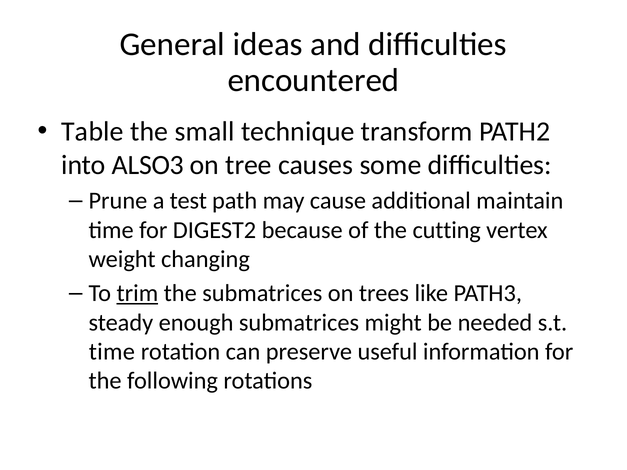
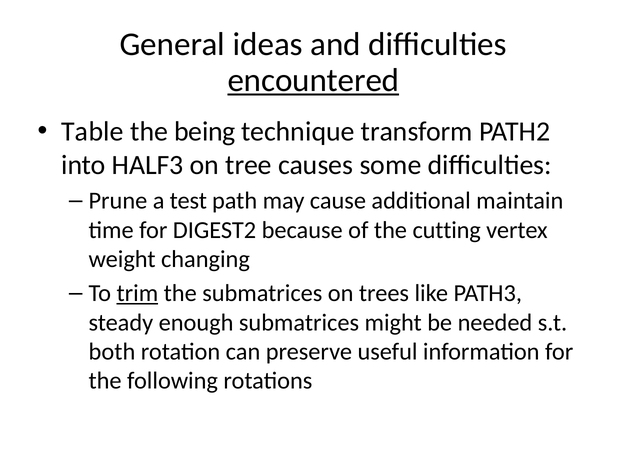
encountered underline: none -> present (313, 80)
small: small -> being (205, 132)
ALSO3: ALSO3 -> HALF3 (148, 165)
time: time -> both (112, 352)
